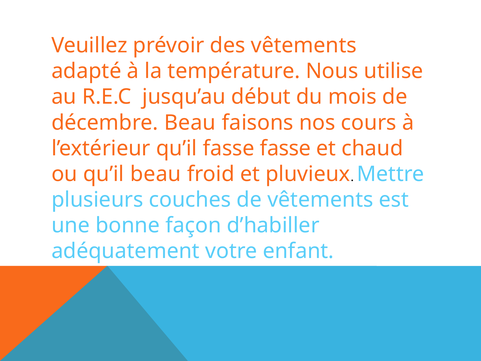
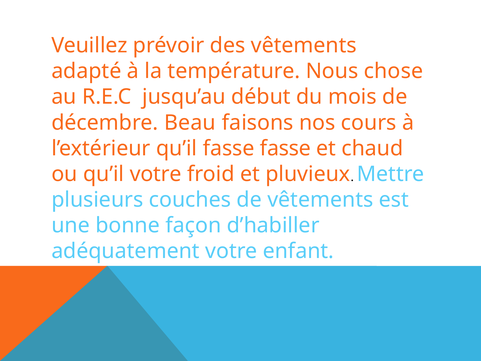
utilise: utilise -> chose (394, 71)
qu’il beau: beau -> votre (156, 174)
